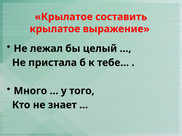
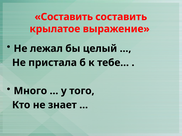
Крылатое: Крылатое -> Составить (64, 17)
